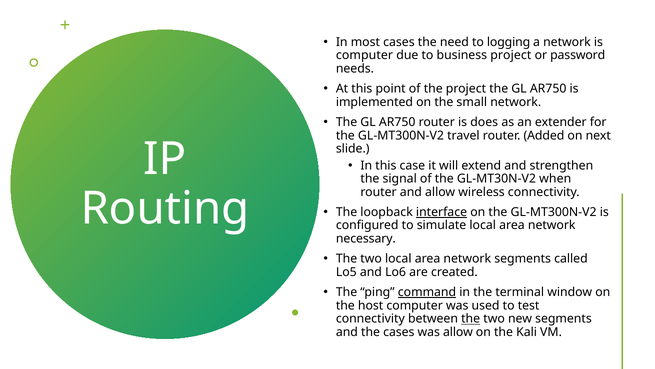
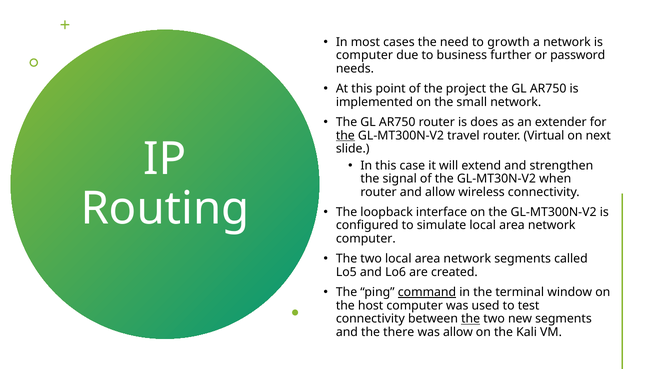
logging: logging -> growth (508, 42)
business project: project -> further (511, 55)
the underline: none -> present (345, 135)
Added: Added -> Virtual (544, 135)
interface underline: present -> none (442, 212)
necessary: necessary -> computer (366, 238)
the cases: cases -> there (399, 332)
